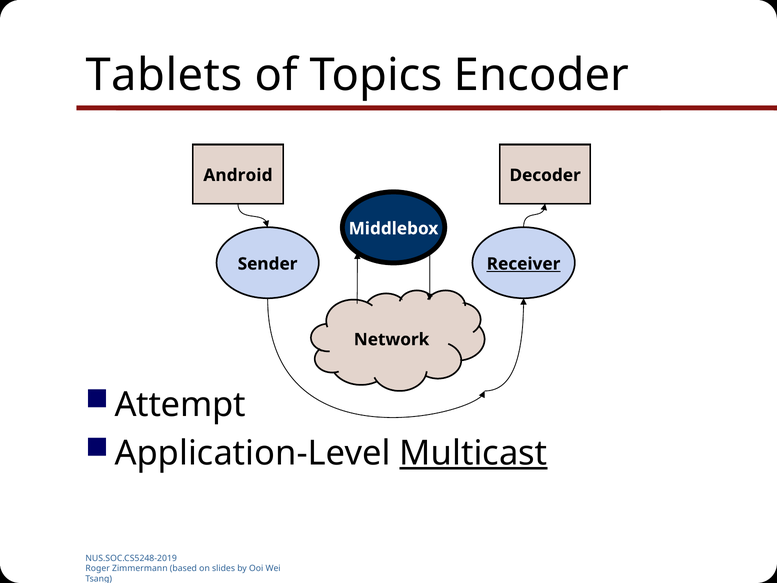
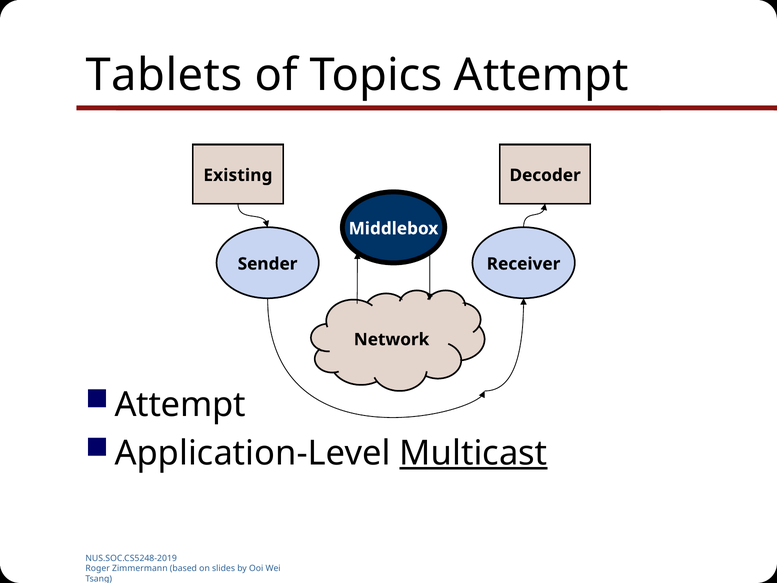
Topics Encoder: Encoder -> Attempt (541, 75)
Android: Android -> Existing (238, 175)
Receiver underline: present -> none (524, 264)
